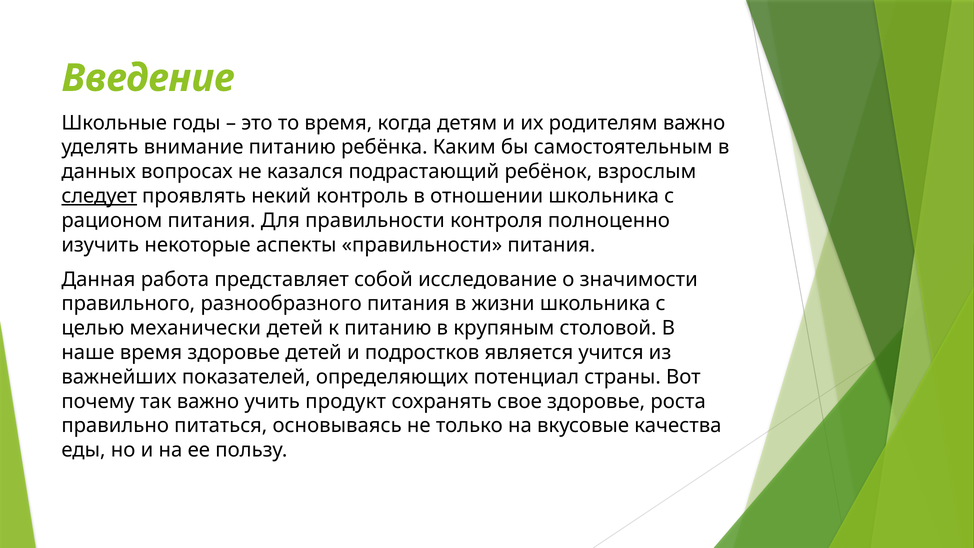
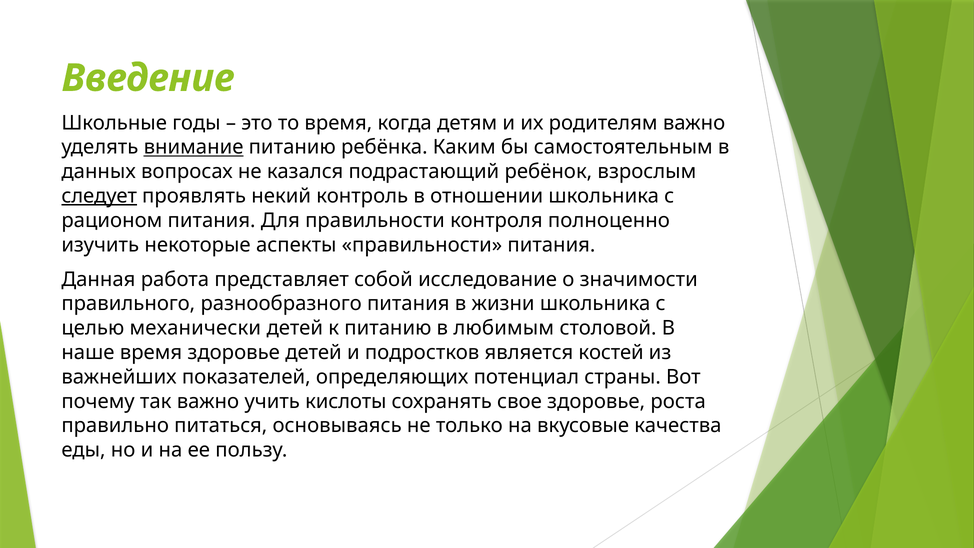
внимание underline: none -> present (194, 147)
крупяным: крупяным -> любимым (504, 328)
учится: учится -> костей (611, 352)
продукт: продукт -> кислоты (346, 401)
